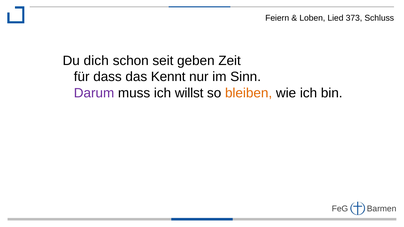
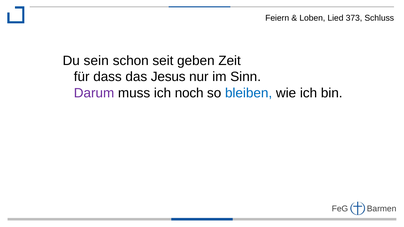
dich: dich -> sein (96, 61)
Kennt: Kennt -> Jesus (168, 77)
willst: willst -> noch (189, 93)
bleiben colour: orange -> blue (249, 93)
